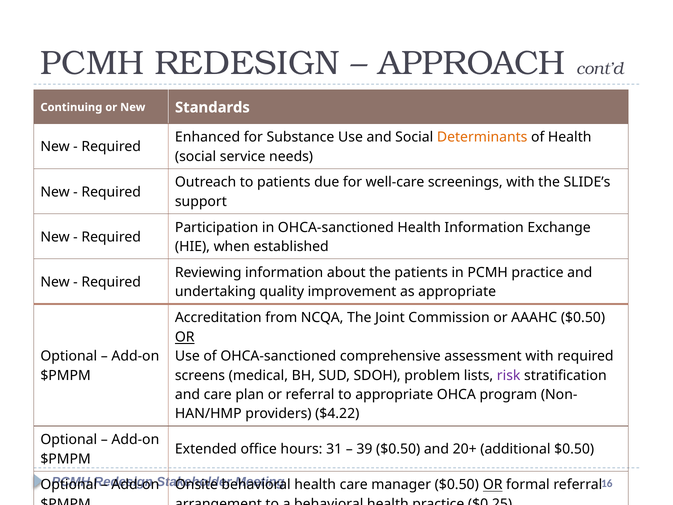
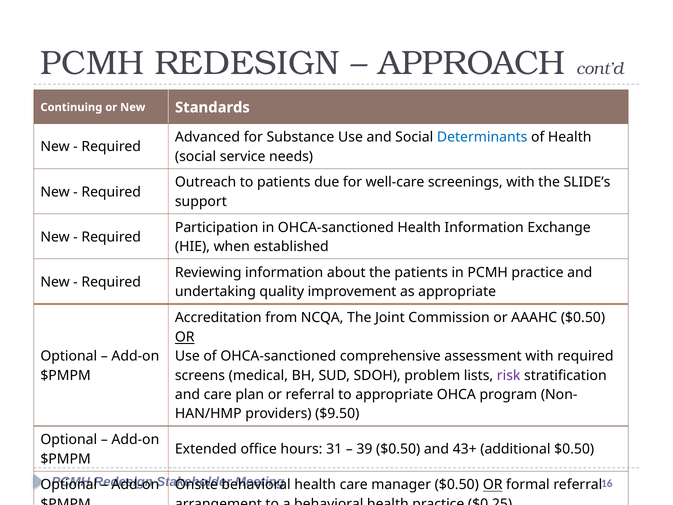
Enhanced: Enhanced -> Advanced (208, 137)
Determinants colour: orange -> blue (482, 137)
$4.22: $4.22 -> $9.50 (337, 414)
20+: 20+ -> 43+ (465, 449)
